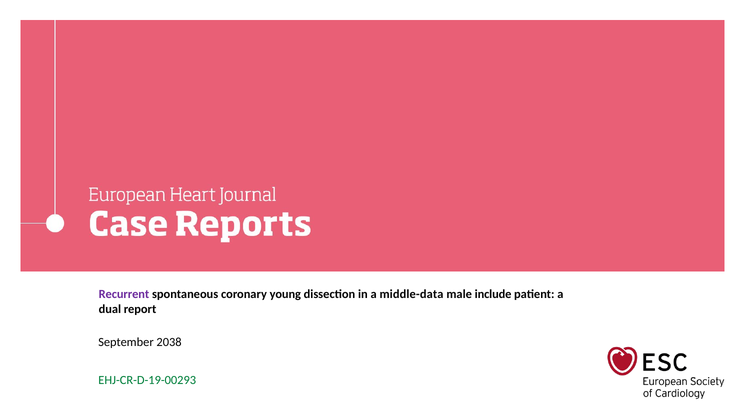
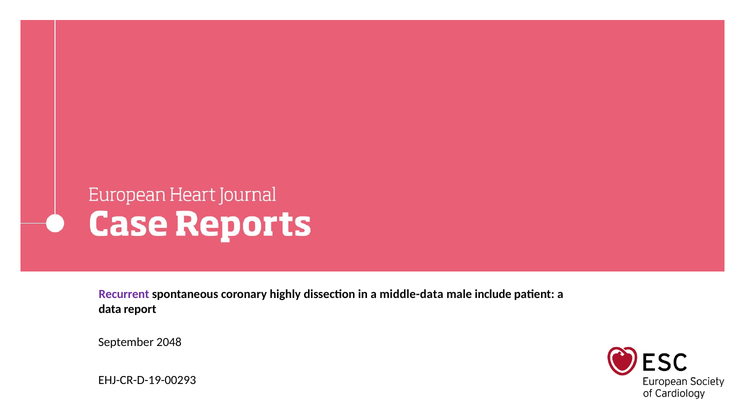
young: young -> highly (285, 294)
dual: dual -> data (110, 309)
2038: 2038 -> 2048 (169, 342)
EHJ-CR-D-19-00293 colour: green -> black (147, 380)
